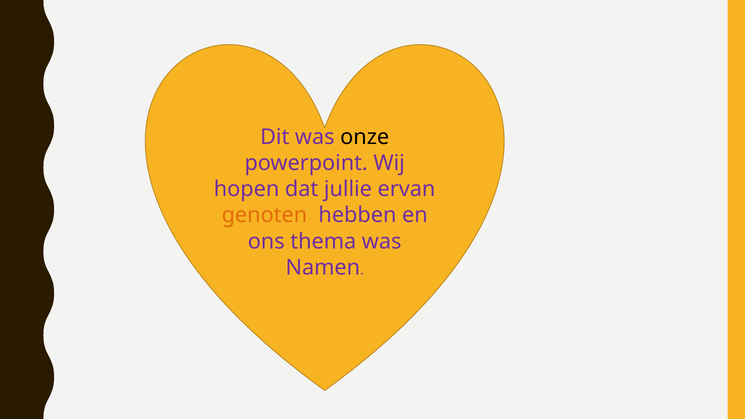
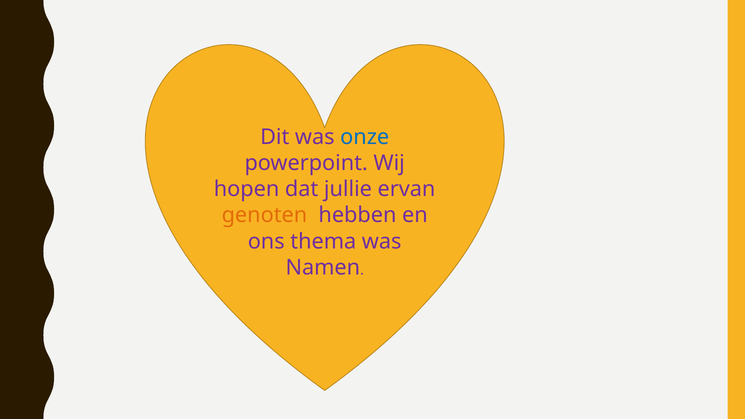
onze colour: black -> blue (365, 137)
